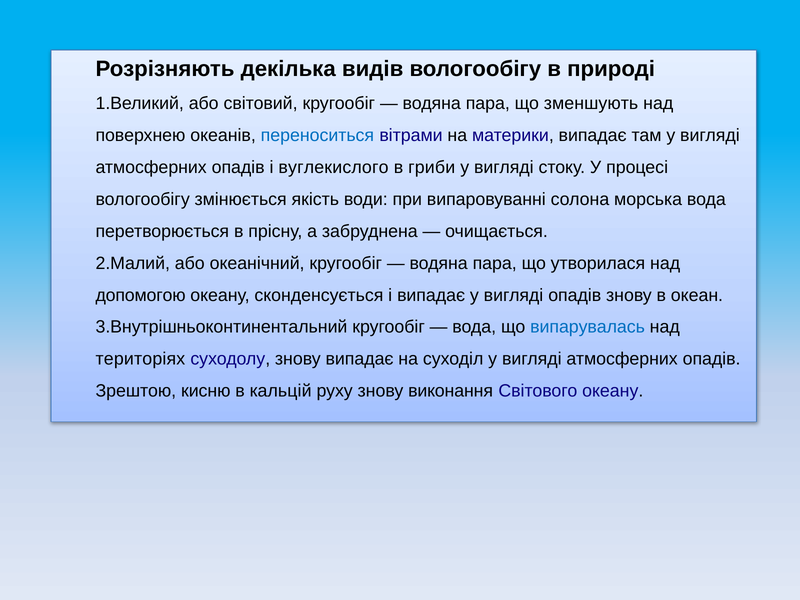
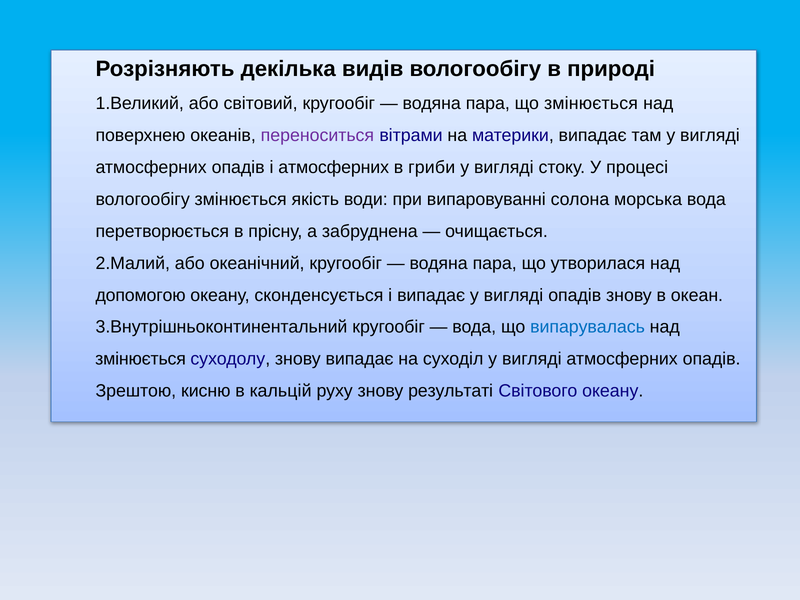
що зменшують: зменшують -> змінюється (591, 103)
переноситься colour: blue -> purple (317, 135)
і вуглекислого: вуглекислого -> атмосферних (334, 167)
територіях: територіях -> змінюється (141, 359)
виконання: виконання -> результаті (451, 391)
